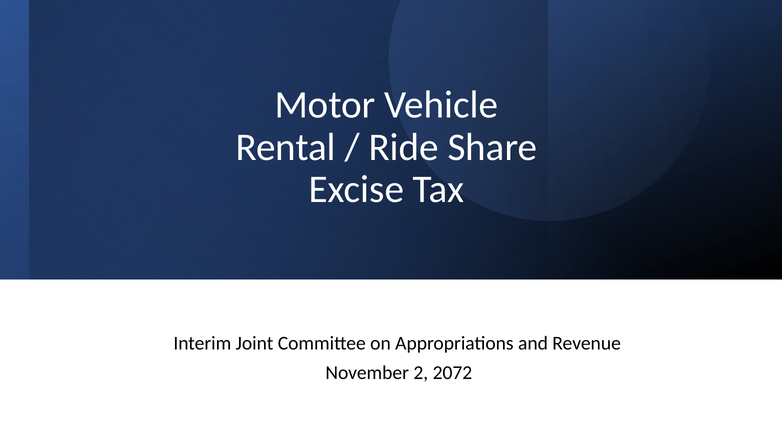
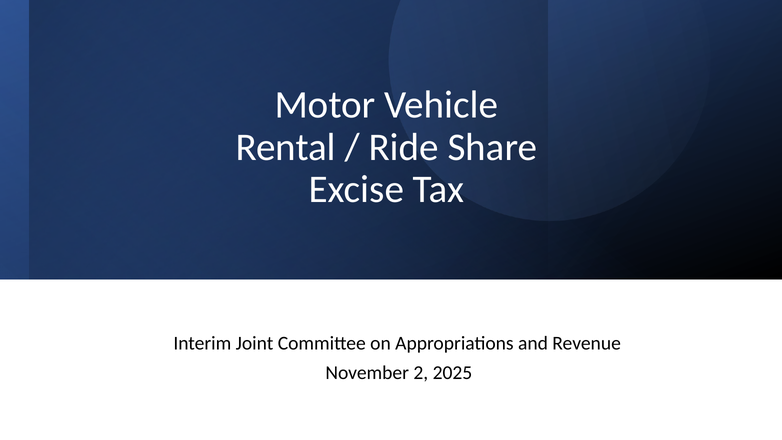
2072: 2072 -> 2025 (452, 373)
